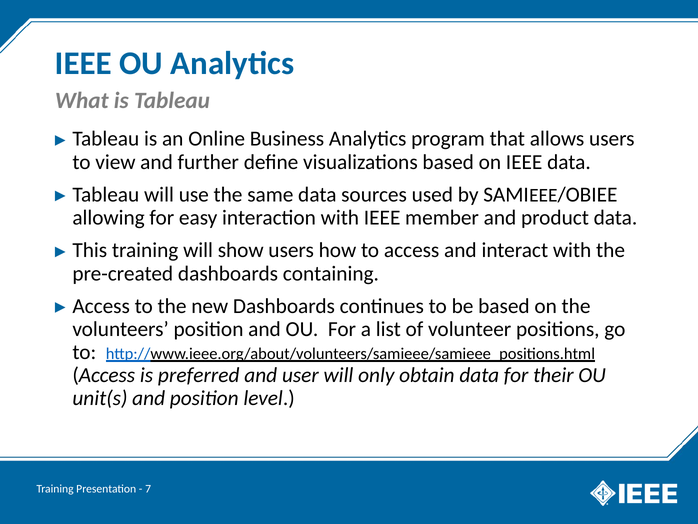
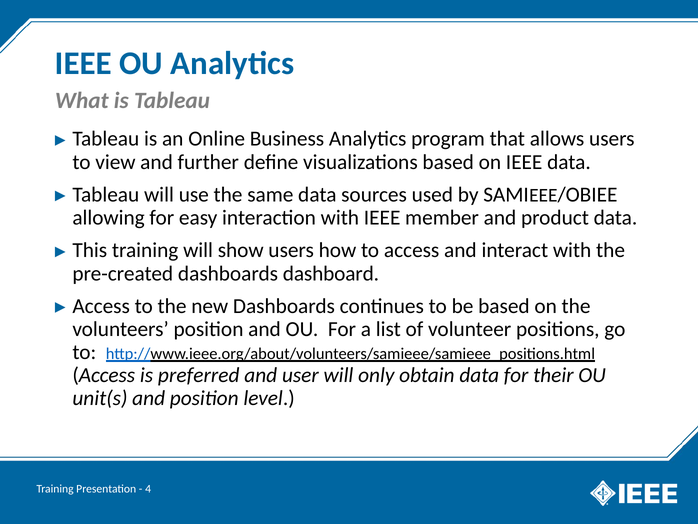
containing: containing -> dashboard (331, 273)
7: 7 -> 4 (148, 488)
